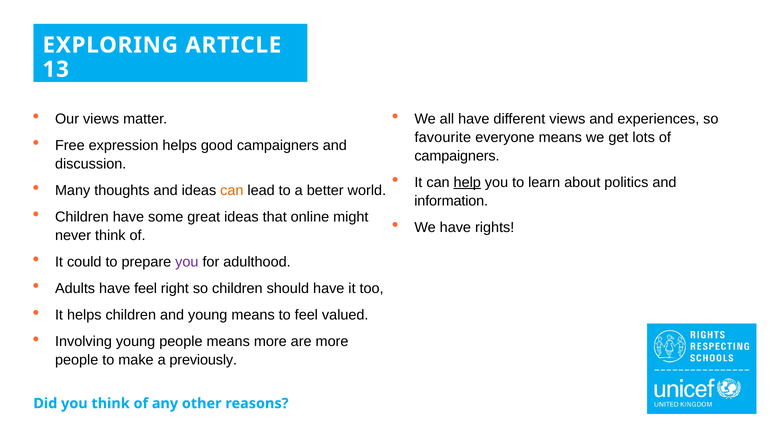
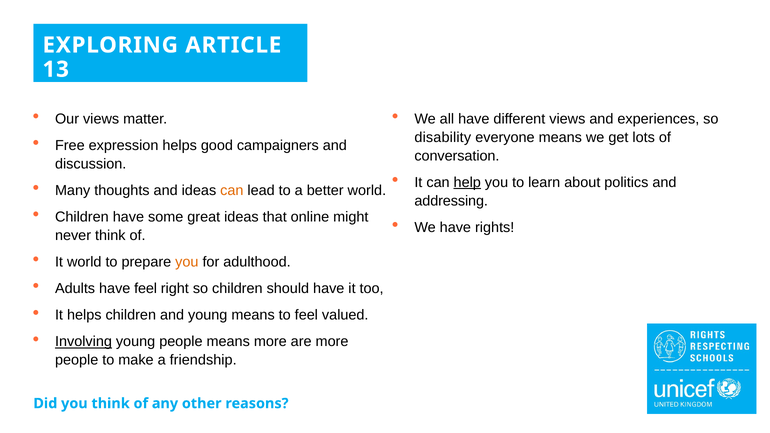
favourite: favourite -> disability (443, 137)
campaigners: campaigners -> conversation (457, 156)
information: information -> addressing (451, 201)
It could: could -> world (84, 262)
you colour: purple -> orange (187, 262)
Involving underline: none -> present (83, 342)
previously: previously -> friendship (203, 360)
